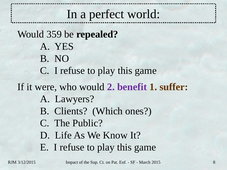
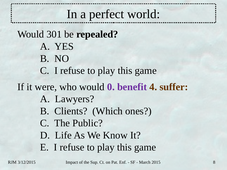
359: 359 -> 301 (54, 34)
2: 2 -> 0 (111, 87)
1: 1 -> 4 (153, 87)
